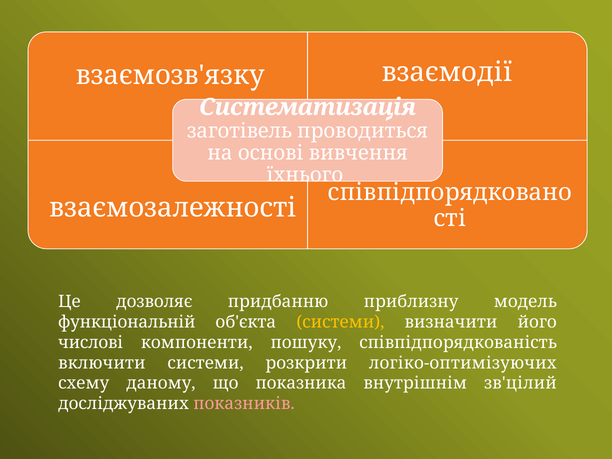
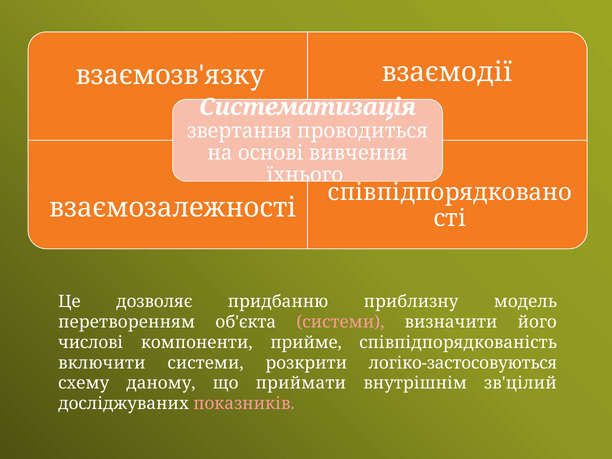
заготівель: заготівель -> звертання (239, 131)
функціональній: функціональній -> перетворенням (127, 322)
системи colour: yellow -> pink (340, 322)
пошуку: пошуку -> прийме (306, 343)
логіко-оптимізуючих: логіко-оптимізуючих -> логіко-застосовуються (463, 363)
показника: показника -> приймати (301, 383)
